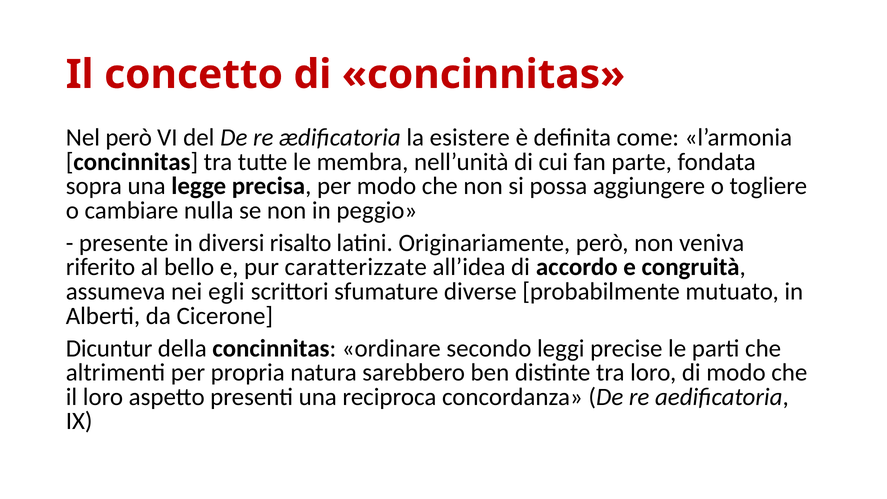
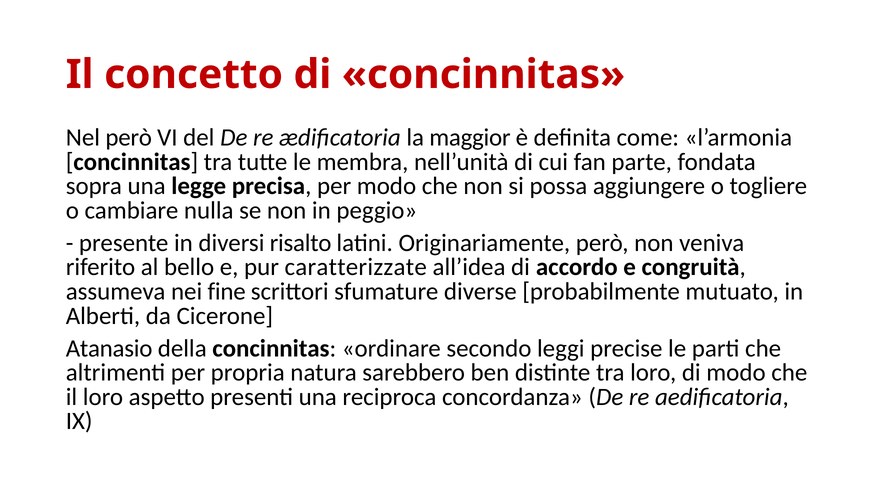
esistere: esistere -> maggior (470, 137)
egli: egli -> fine (227, 291)
Dicuntur: Dicuntur -> Atanasio (109, 348)
